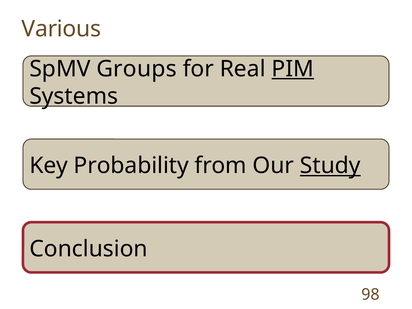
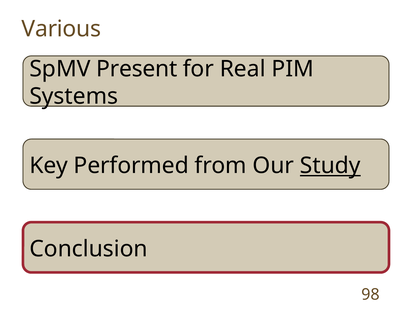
Groups: Groups -> Present (137, 69)
PIM underline: present -> none (293, 69)
Probability: Probability -> Performed (131, 166)
